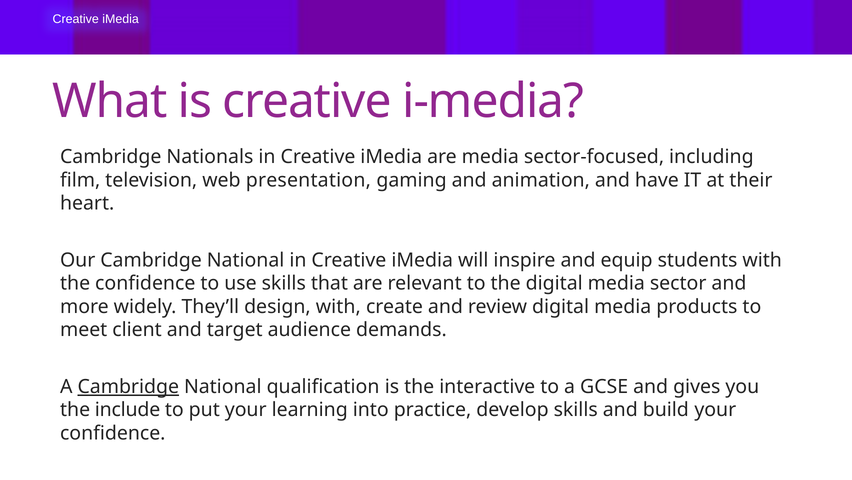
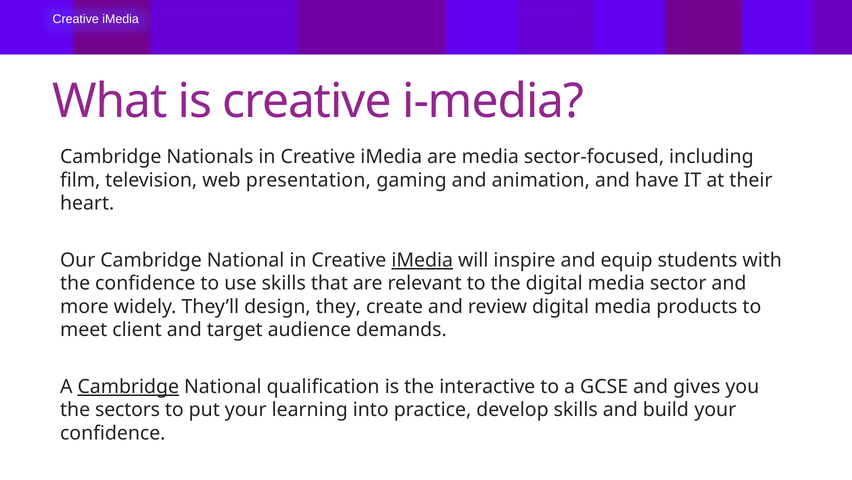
iMedia underline: none -> present (422, 260)
design with: with -> they (338, 306)
include: include -> sectors (128, 409)
